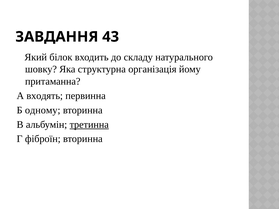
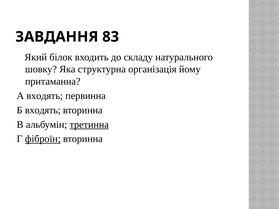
43: 43 -> 83 (111, 37)
Б одному: одному -> входять (43, 110)
фіброїн underline: none -> present (43, 139)
